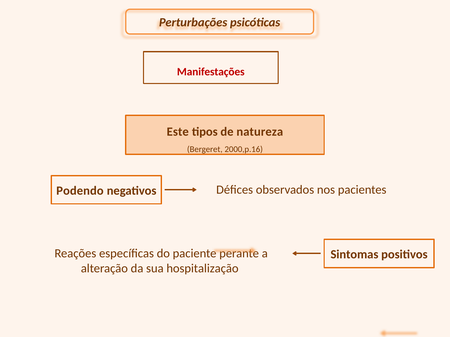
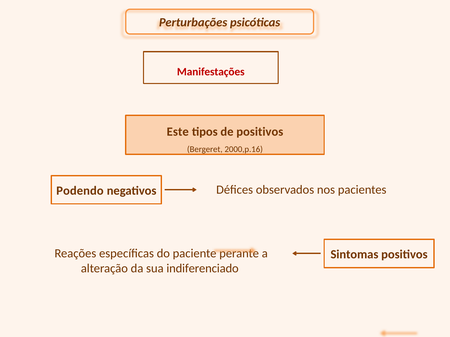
de natureza: natureza -> positivos (260, 132)
hospitalização: hospitalização -> indiferenciado (203, 269)
